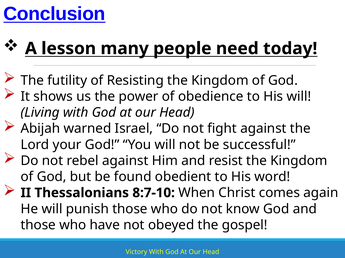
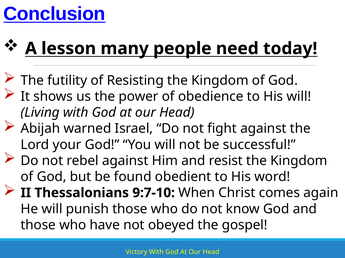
8:7-10: 8:7-10 -> 9:7-10 (154, 193)
